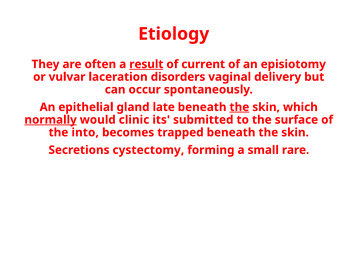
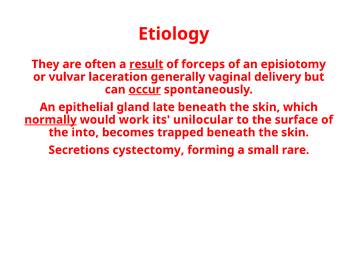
current: current -> forceps (203, 64)
disorders: disorders -> generally (178, 77)
occur underline: none -> present (145, 90)
the underline: present -> none (239, 107)
clinic: clinic -> work (134, 120)
submitted: submitted -> unilocular (203, 120)
